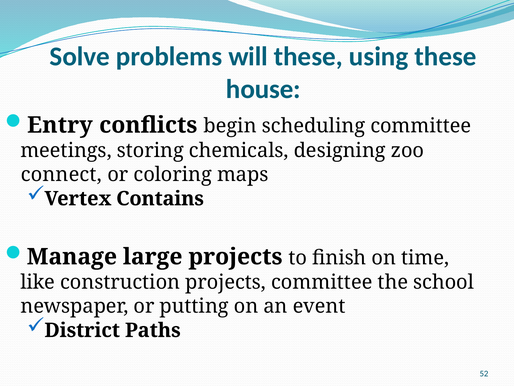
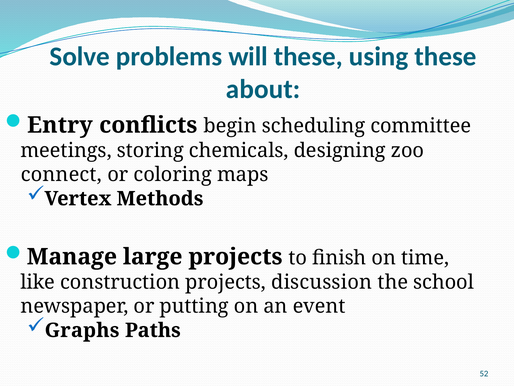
house: house -> about (263, 89)
Contains: Contains -> Methods (160, 198)
projects committee: committee -> discussion (322, 282)
District: District -> Graphs (82, 330)
